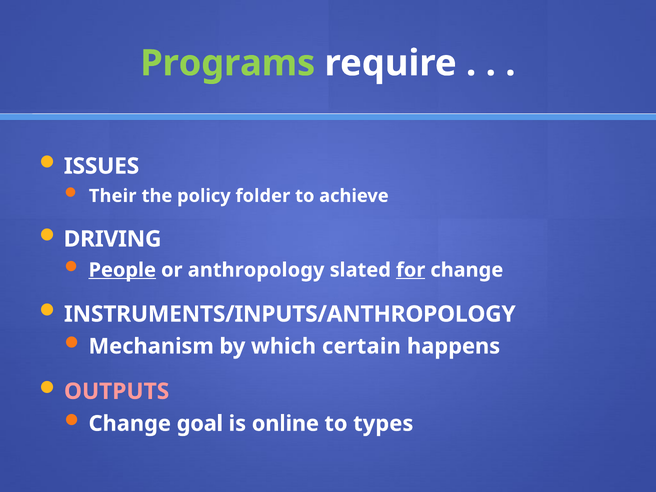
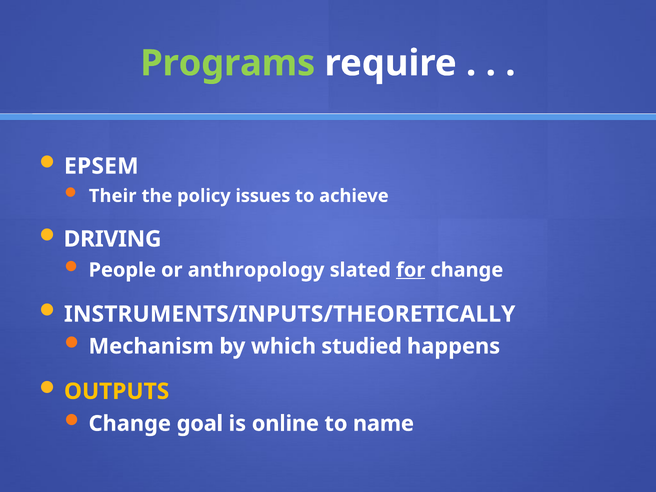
ISSUES: ISSUES -> EPSEM (101, 166)
folder: folder -> issues (263, 196)
People underline: present -> none (122, 270)
INSTRUMENTS/INPUTS/ANTHROPOLOGY: INSTRUMENTS/INPUTS/ANTHROPOLOGY -> INSTRUMENTS/INPUTS/THEORETICALLY (290, 314)
certain: certain -> studied (362, 346)
OUTPUTS colour: pink -> yellow (117, 391)
types: types -> name (383, 424)
